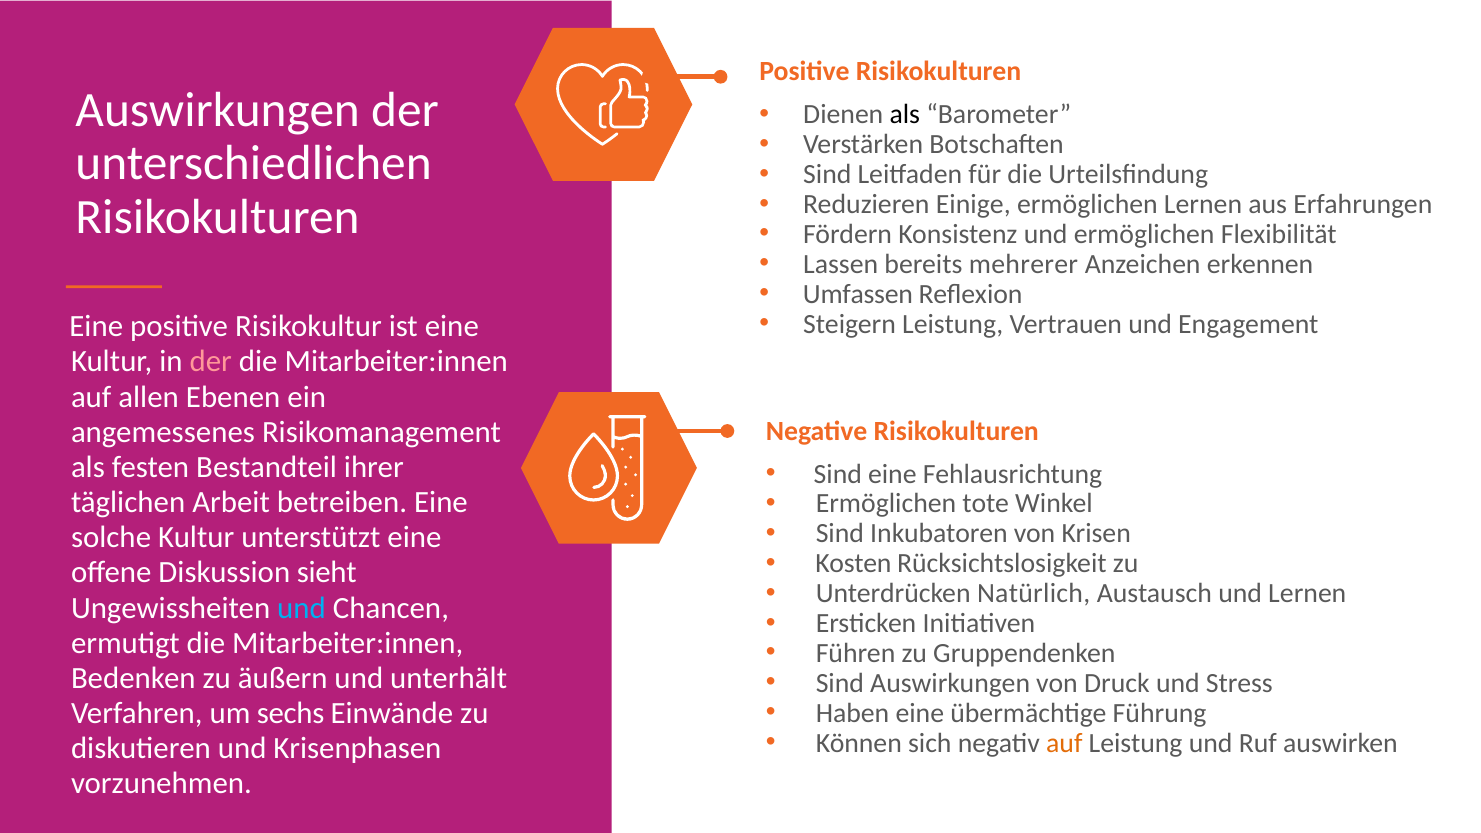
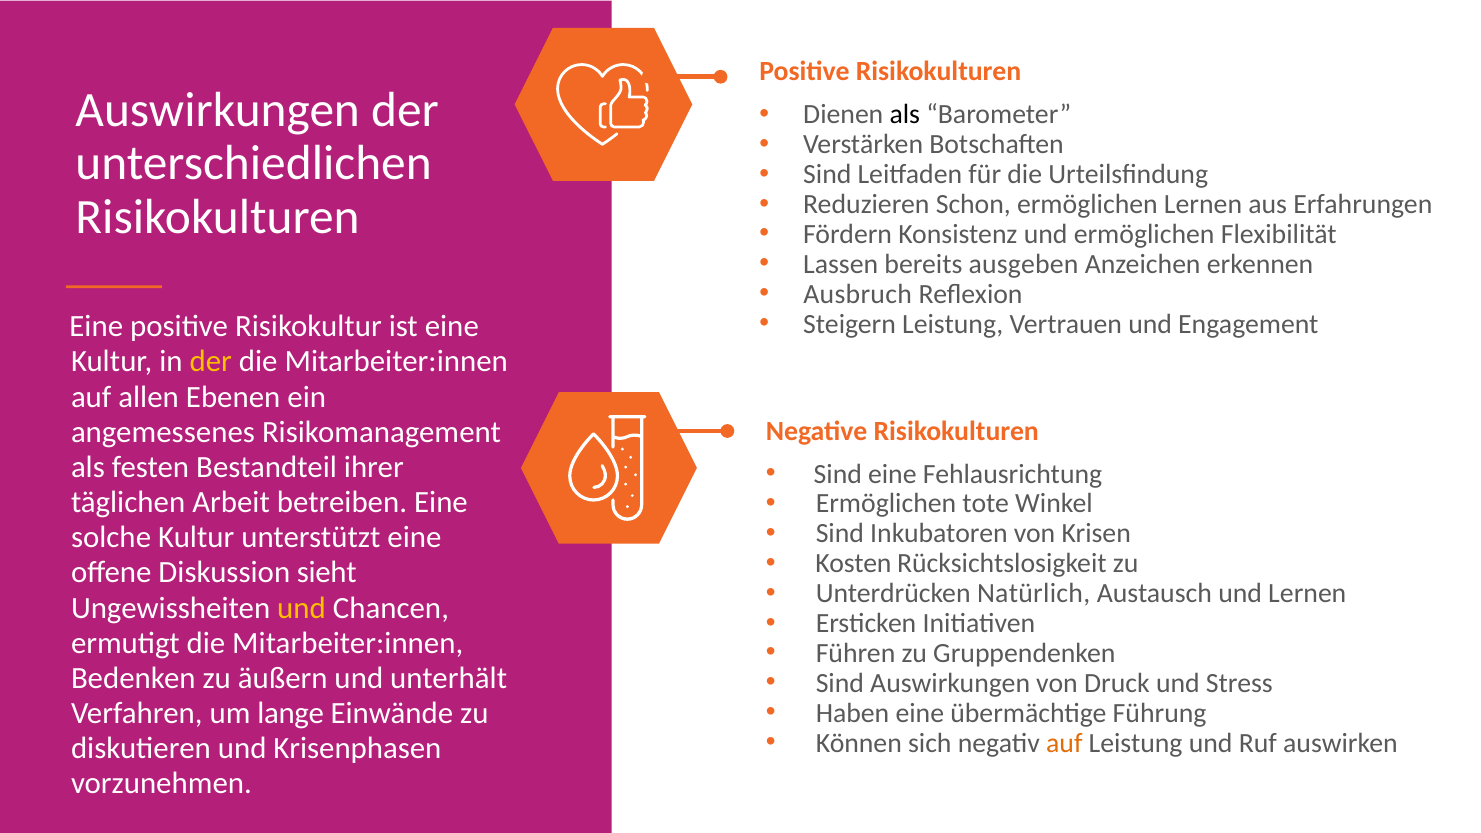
Einige: Einige -> Schon (973, 204)
mehrerer: mehrerer -> ausgeben (1024, 264)
Umfassen: Umfassen -> Ausbruch (858, 294)
der colour: pink -> yellow (211, 362)
und colour: light blue -> yellow (302, 608)
sechs: sechs -> lange (291, 713)
